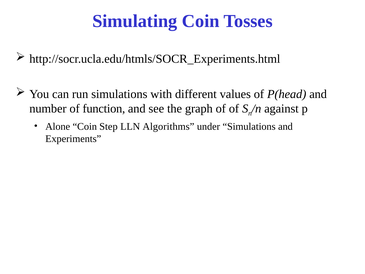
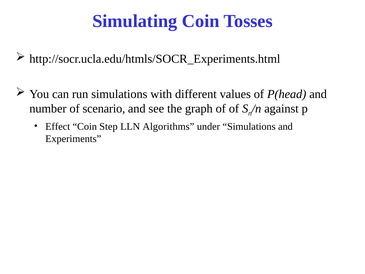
function: function -> scenario (104, 109)
Alone: Alone -> Effect (58, 126)
